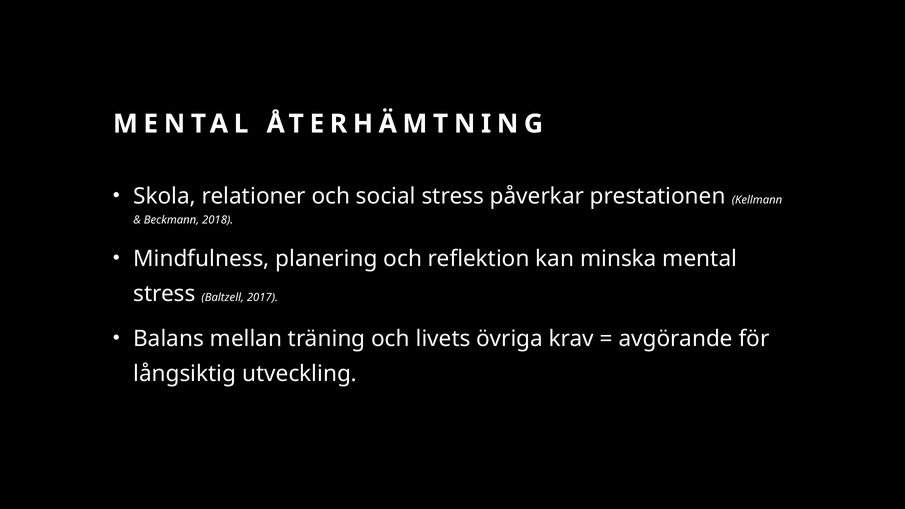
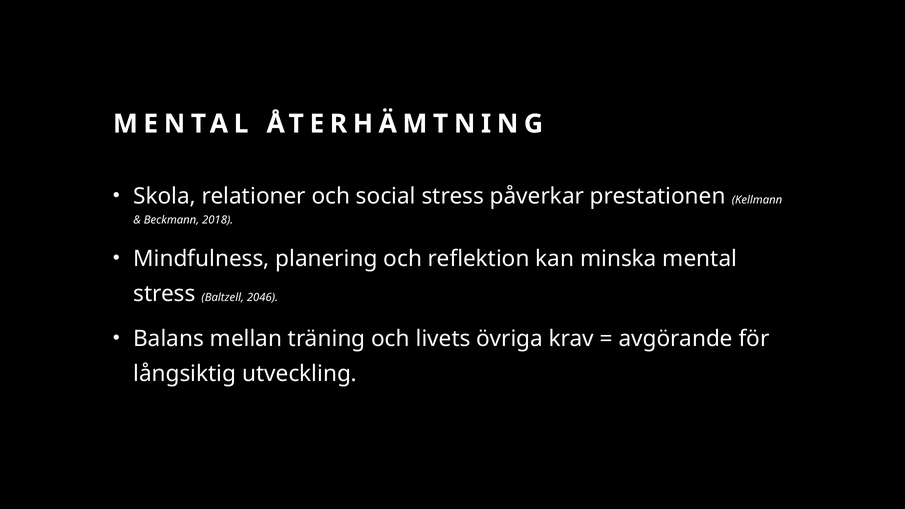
2017: 2017 -> 2046 (262, 298)
